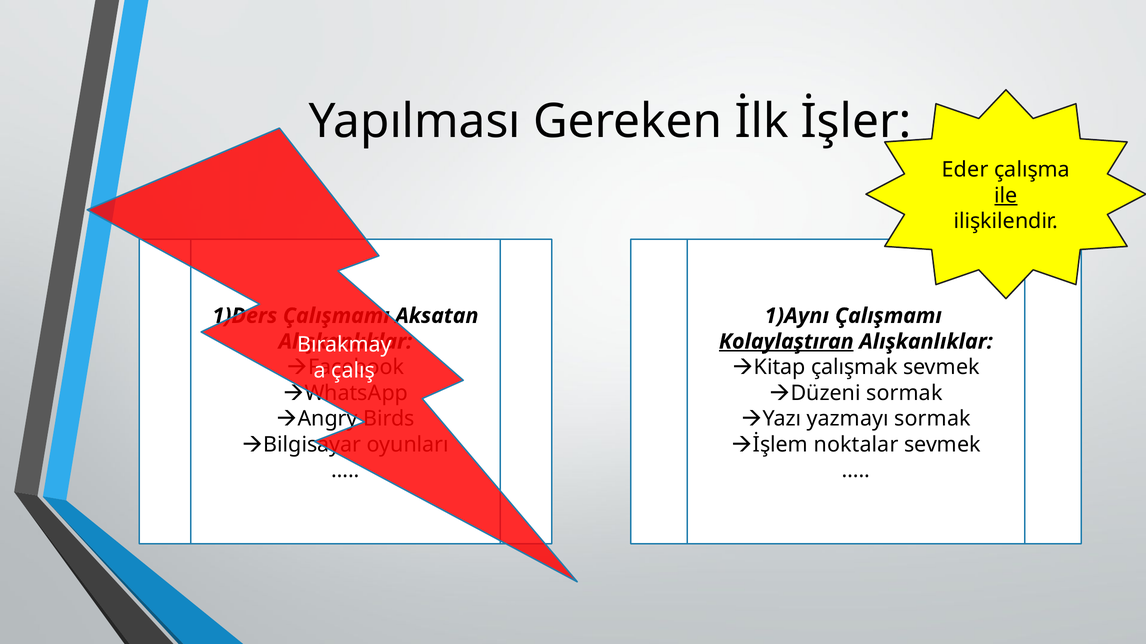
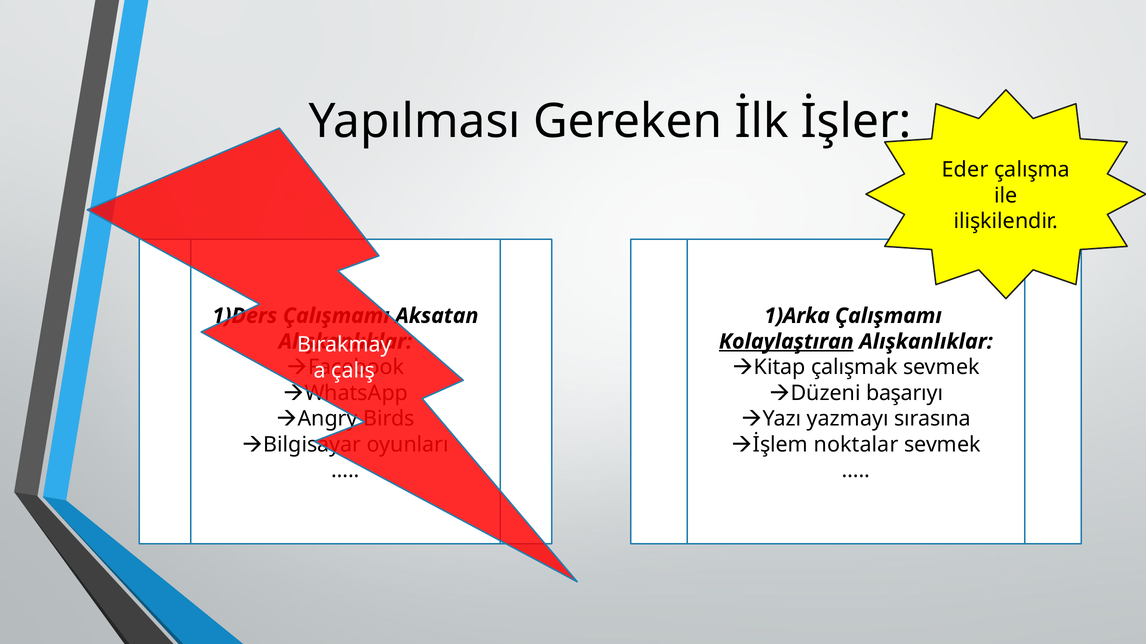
ile underline: present -> none (1006, 196)
1)Aynı: 1)Aynı -> 1)Arka (797, 316)
Düzeni sormak: sormak -> başarıyı (905, 393)
yazmayı sormak: sormak -> sırasına (933, 419)
